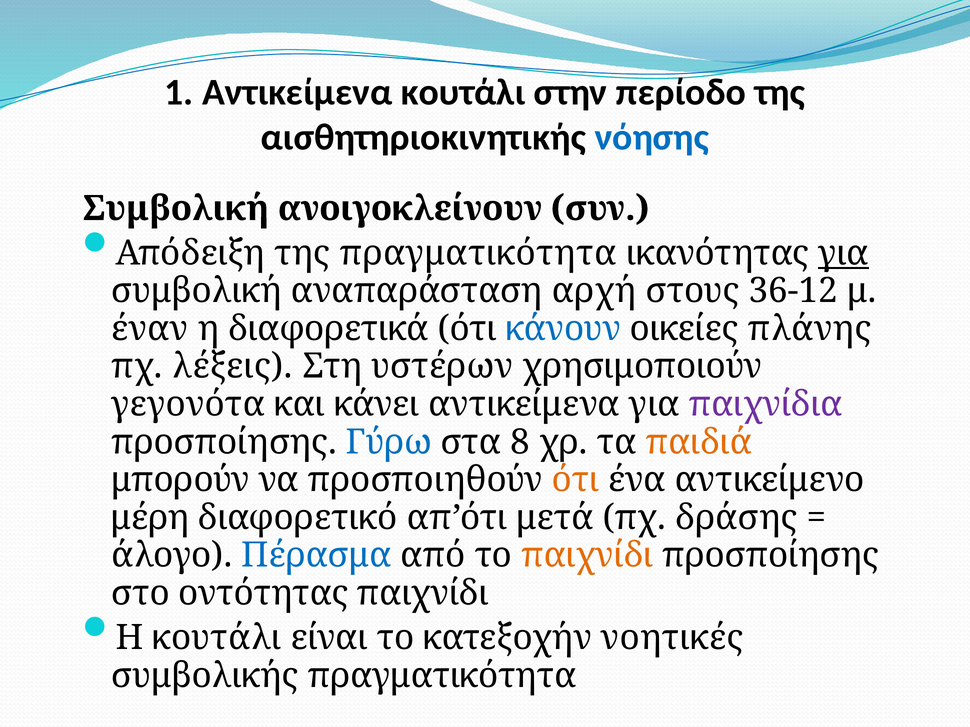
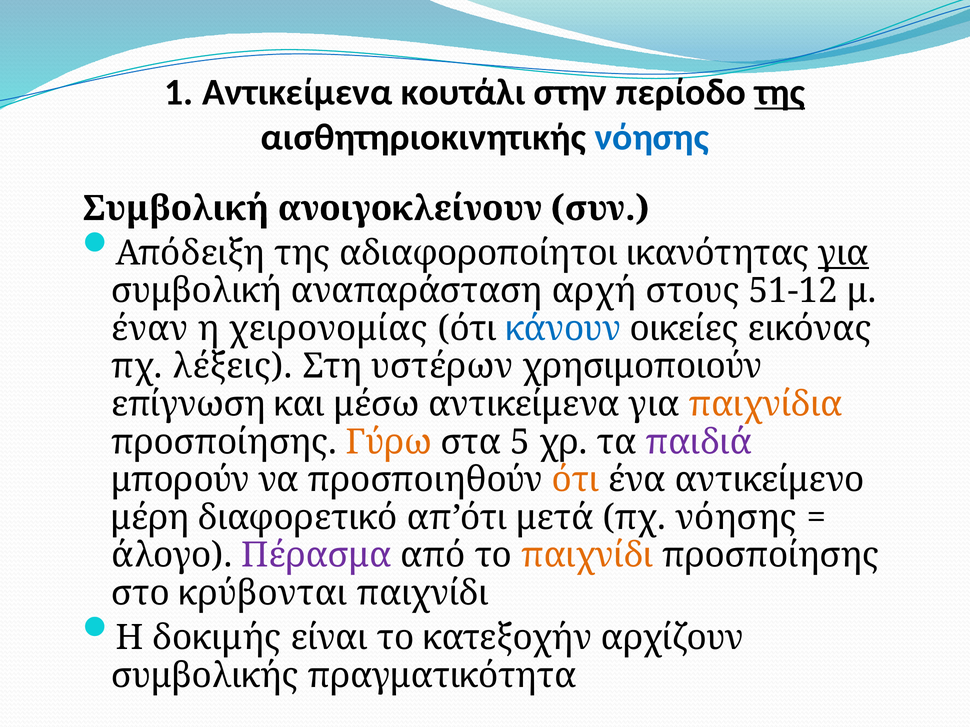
της underline: none -> present (780, 92)
της πραγματικότητα: πραγματικότητα -> αδιαφοροποίητοι (478, 253)
36-12: 36-12 -> 51-12 (793, 291)
διαφορετικά: διαφορετικά -> χειρονομίας (328, 329)
πλάνης: πλάνης -> εικόνας (810, 329)
γεγονότα: γεγονότα -> επίγνωση (188, 404)
κάνει: κάνει -> μέσω (377, 404)
παιχνίδια colour: purple -> orange (766, 404)
Γύρω colour: blue -> orange (389, 442)
8: 8 -> 5 (520, 442)
παιδιά colour: orange -> purple (699, 442)
πχ δράσης: δράσης -> νόησης (736, 518)
Πέρασμα colour: blue -> purple (316, 556)
οντότητας: οντότητας -> κρύβονται (263, 594)
Η κουτάλι: κουτάλι -> δοκιμής (217, 638)
νοητικές: νοητικές -> αρχίζουν (672, 638)
